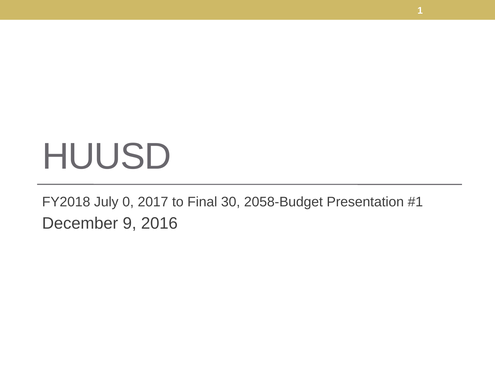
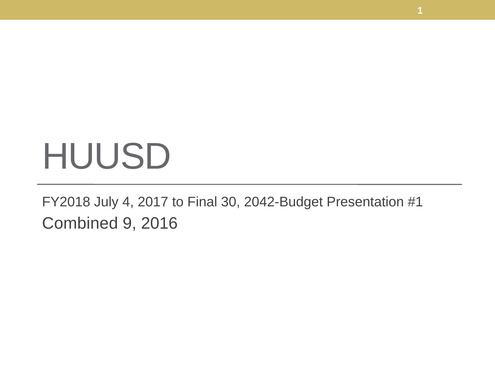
0: 0 -> 4 (128, 201)
2058-Budget: 2058-Budget -> 2042-Budget (283, 201)
December: December -> Combined (80, 223)
